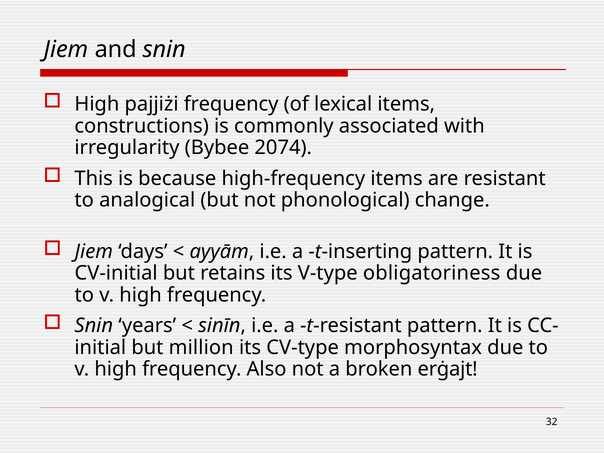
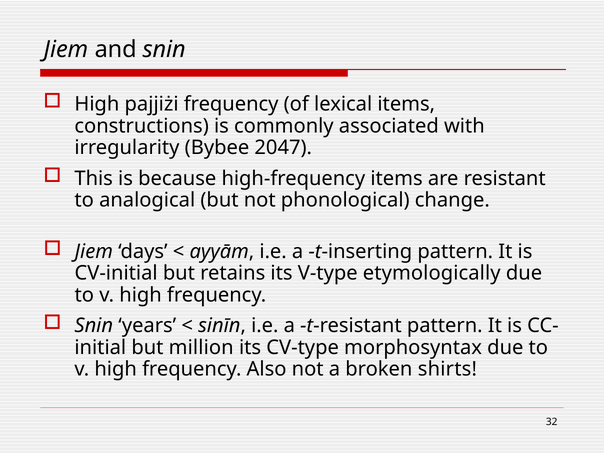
2074: 2074 -> 2047 (283, 148)
obligatoriness: obligatoriness -> etymologically (432, 273)
erġajt: erġajt -> shirts (447, 369)
